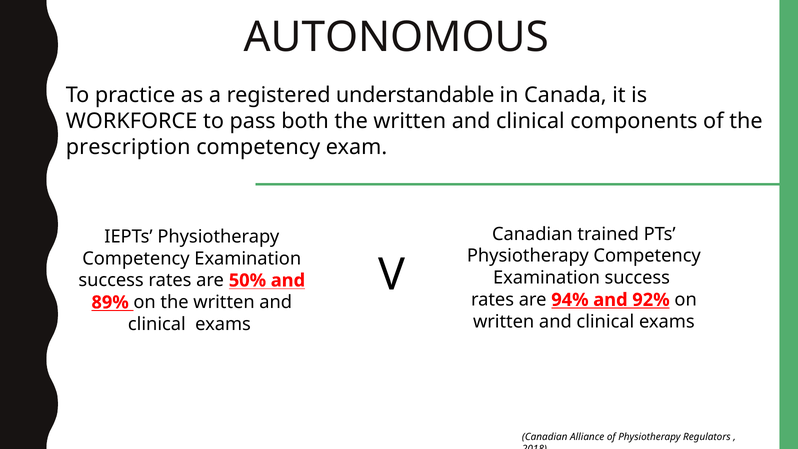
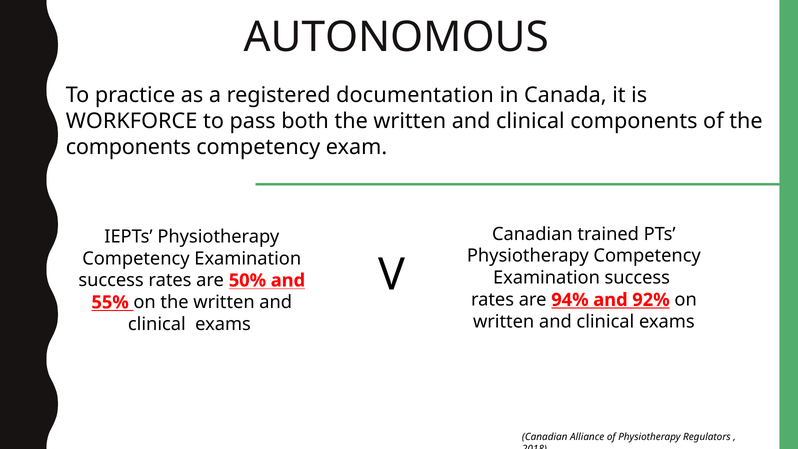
understandable: understandable -> documentation (415, 95)
prescription: prescription -> components (128, 147)
89%: 89% -> 55% (110, 302)
